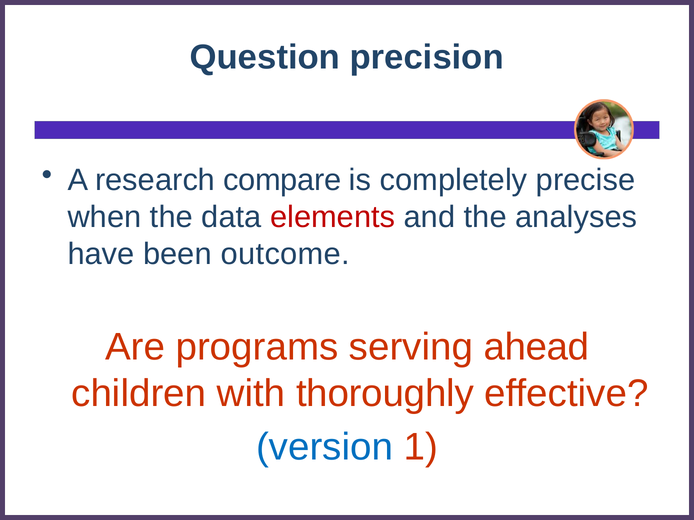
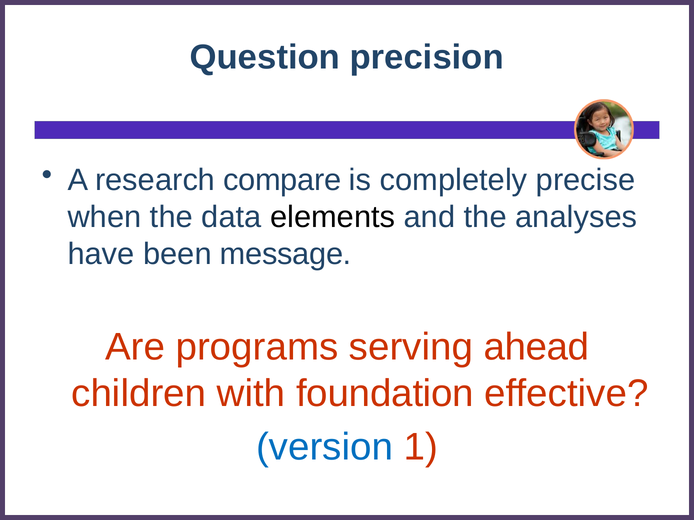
elements colour: red -> black (333, 217)
outcome: outcome -> message (286, 254)
thoroughly: thoroughly -> foundation (385, 394)
